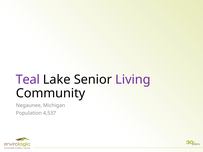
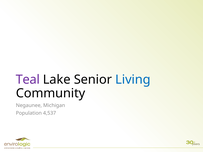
Living colour: purple -> blue (133, 80)
